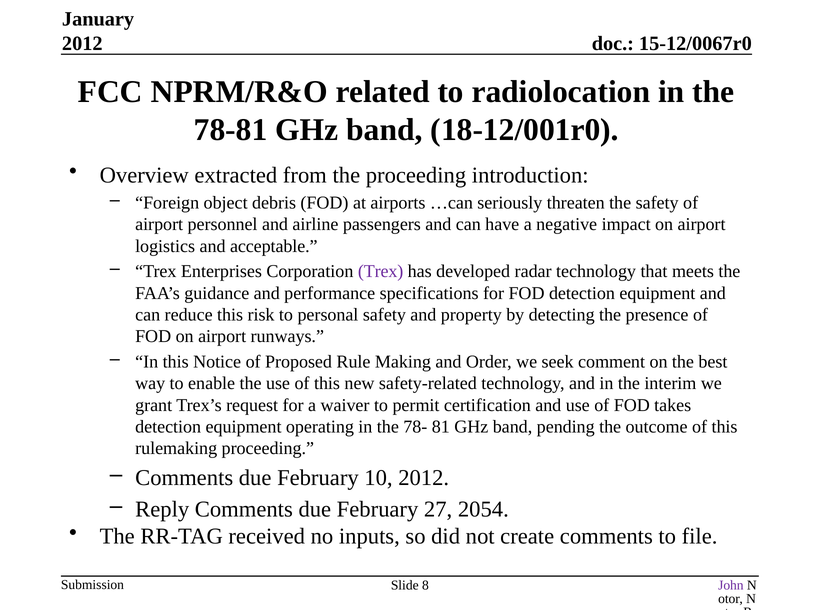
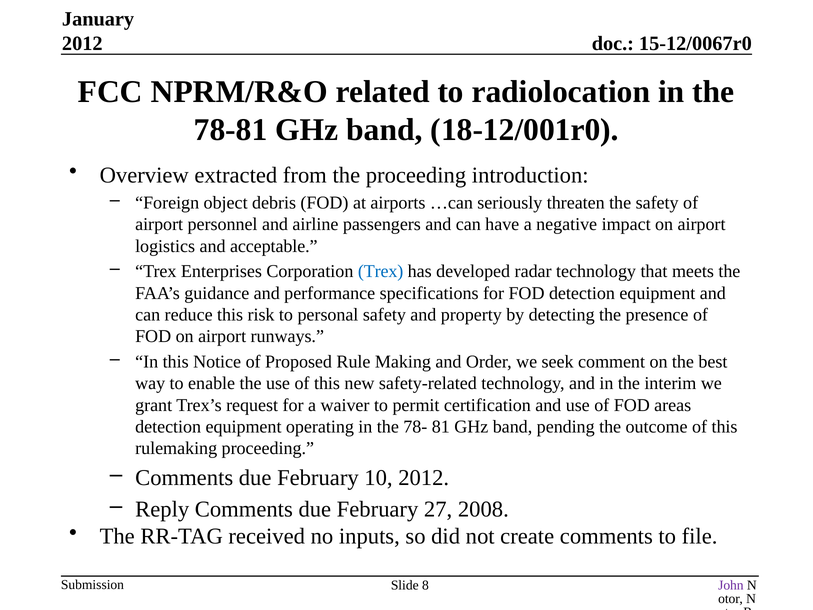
Trex colour: purple -> blue (381, 271)
takes: takes -> areas (673, 405)
2054: 2054 -> 2008 (483, 509)
